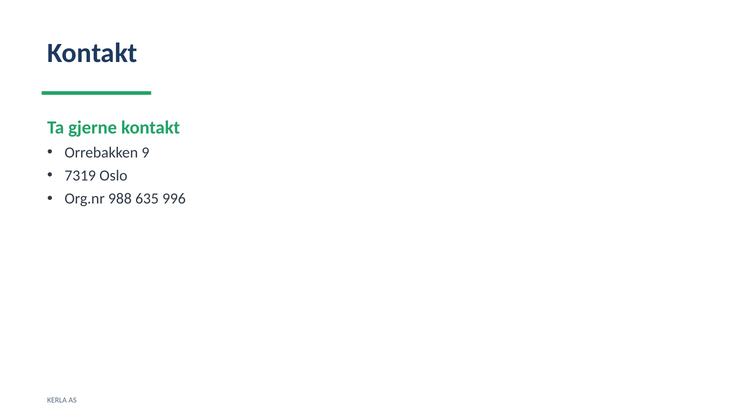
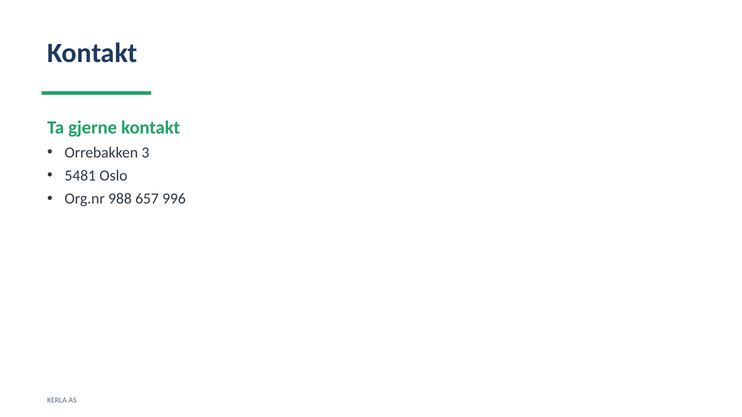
9: 9 -> 3 (145, 153)
7319: 7319 -> 5481 (80, 176)
635: 635 -> 657 (147, 199)
